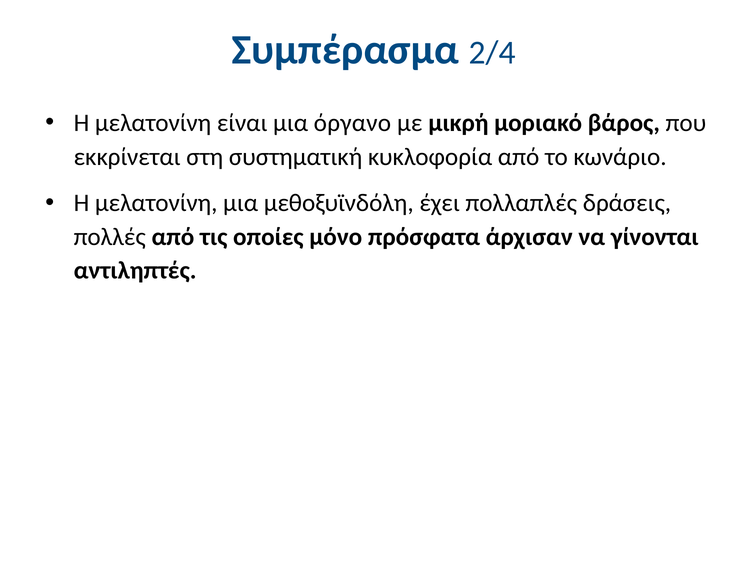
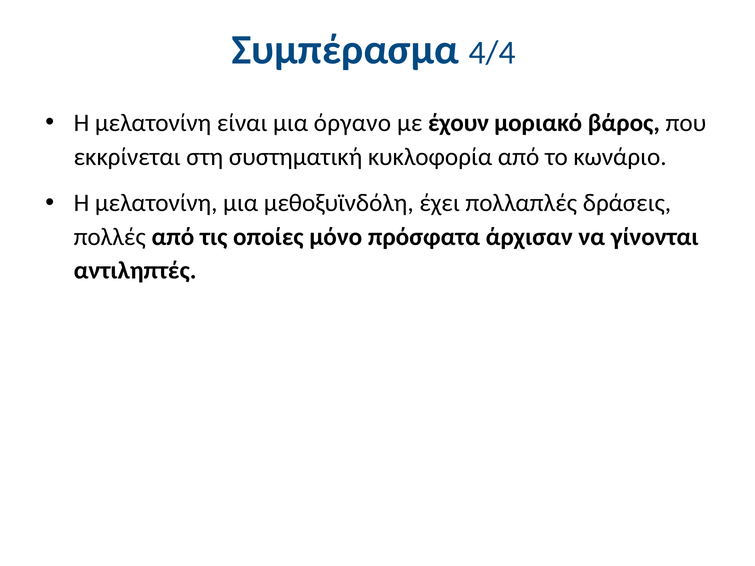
2/4: 2/4 -> 4/4 (492, 53)
μικρή: μικρή -> έχουν (459, 123)
